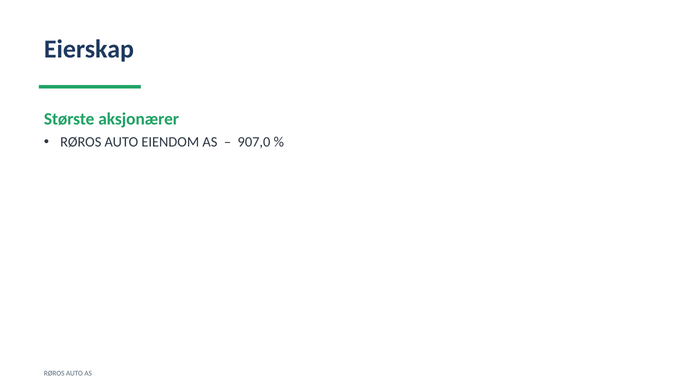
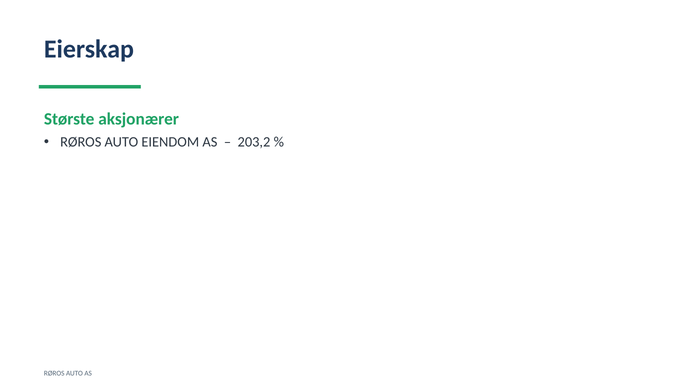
907,0: 907,0 -> 203,2 (254, 142)
